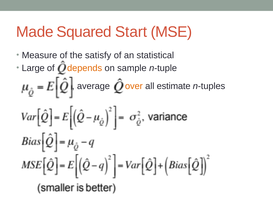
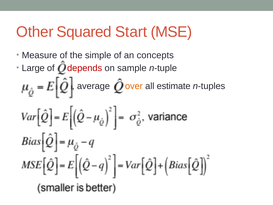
Made: Made -> Other (35, 32)
satisfy: satisfy -> simple (98, 55)
statistical: statistical -> concepts (155, 55)
depends colour: orange -> red (85, 68)
